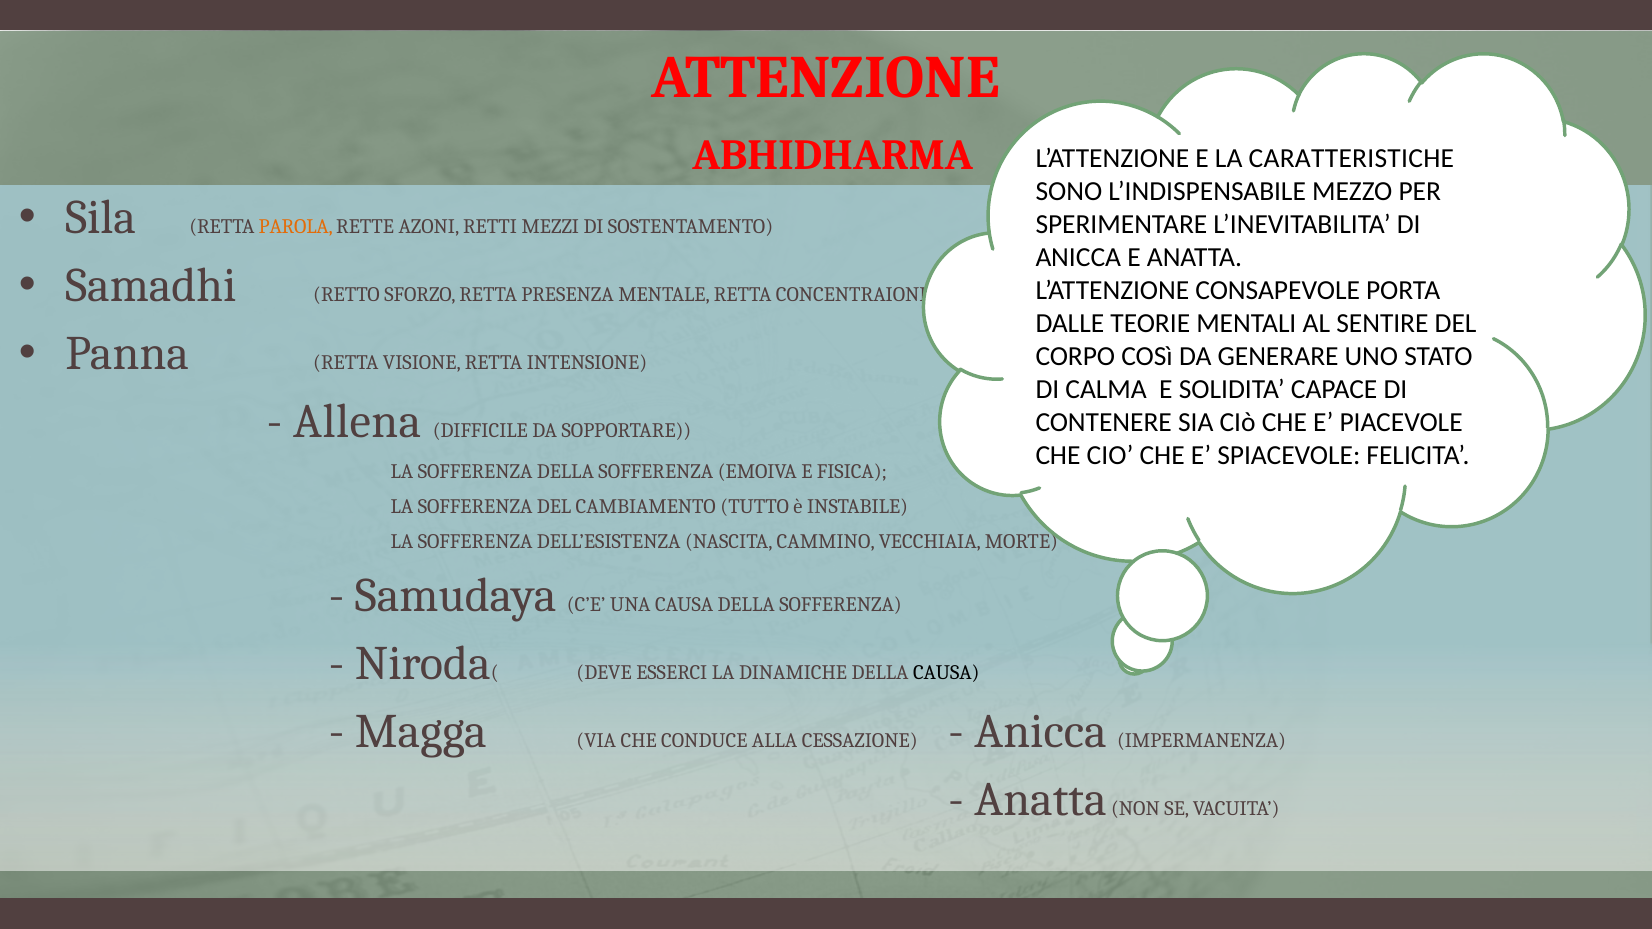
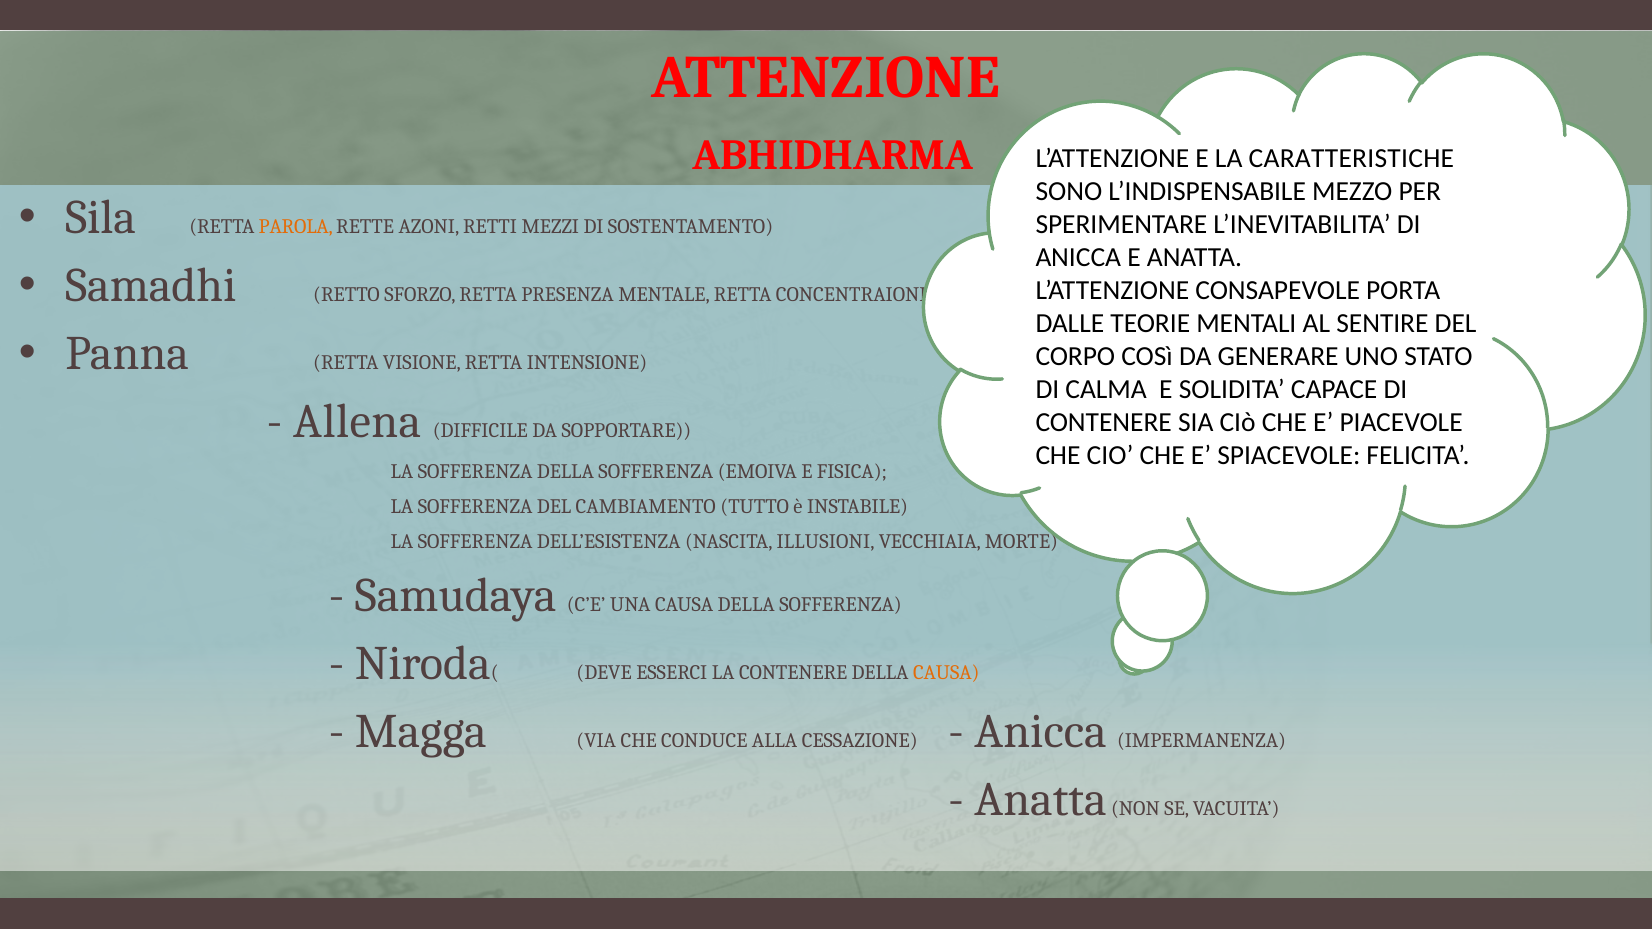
CAMMINO: CAMMINO -> ILLUSIONI (826, 542)
LA DINAMICHE: DINAMICHE -> CONTENERE (793, 672)
CAUSA colour: black -> orange (946, 672)
